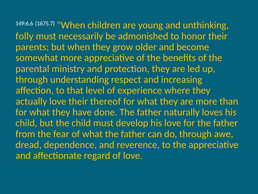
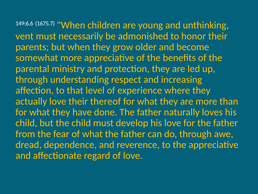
folly: folly -> vent (25, 36)
